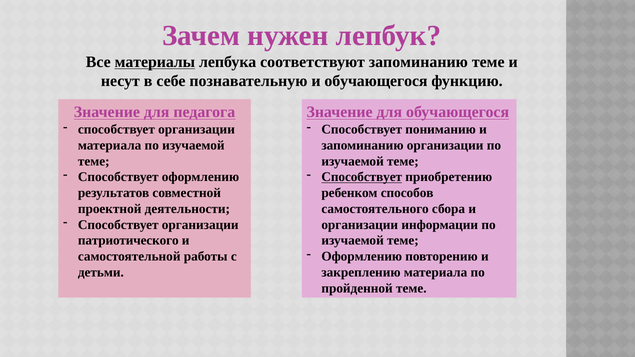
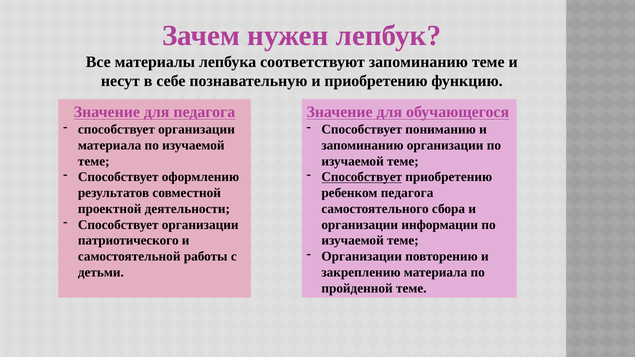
материалы underline: present -> none (155, 62)
и обучающегося: обучающегося -> приобретению (376, 81)
ребенком способов: способов -> педагога (407, 193)
Оформлению: Оформлению -> Организации (362, 257)
